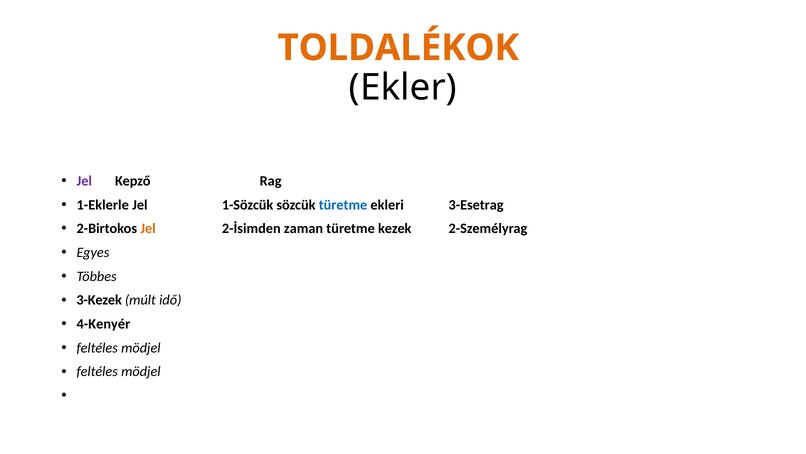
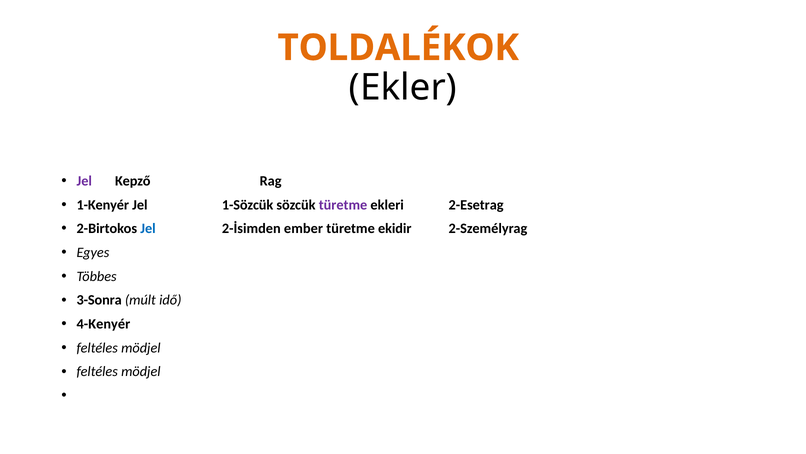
1-Eklerle: 1-Eklerle -> 1-Kenyér (103, 205)
türetme colour: blue -> purple (343, 205)
3-Esetrag: 3-Esetrag -> 2-Esetrag (476, 205)
Jel colour: orange -> blue (148, 228)
zaman: zaman -> ember (304, 228)
kezek: kezek -> ekidir (395, 228)
3-Kezek: 3-Kezek -> 3-Sonra (99, 300)
